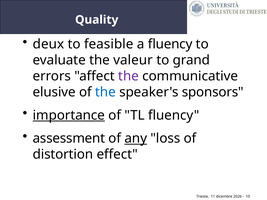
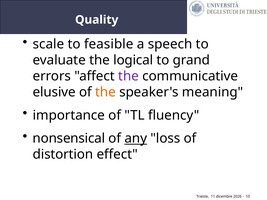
deux: deux -> scale (48, 44)
a fluency: fluency -> speech (170, 44)
valeur: valeur -> logical (133, 60)
the colour: blue -> orange (105, 92)
sponsors: sponsors -> meaning (213, 92)
importance underline: present -> none (69, 115)
assessment: assessment -> nonsensical (69, 139)
